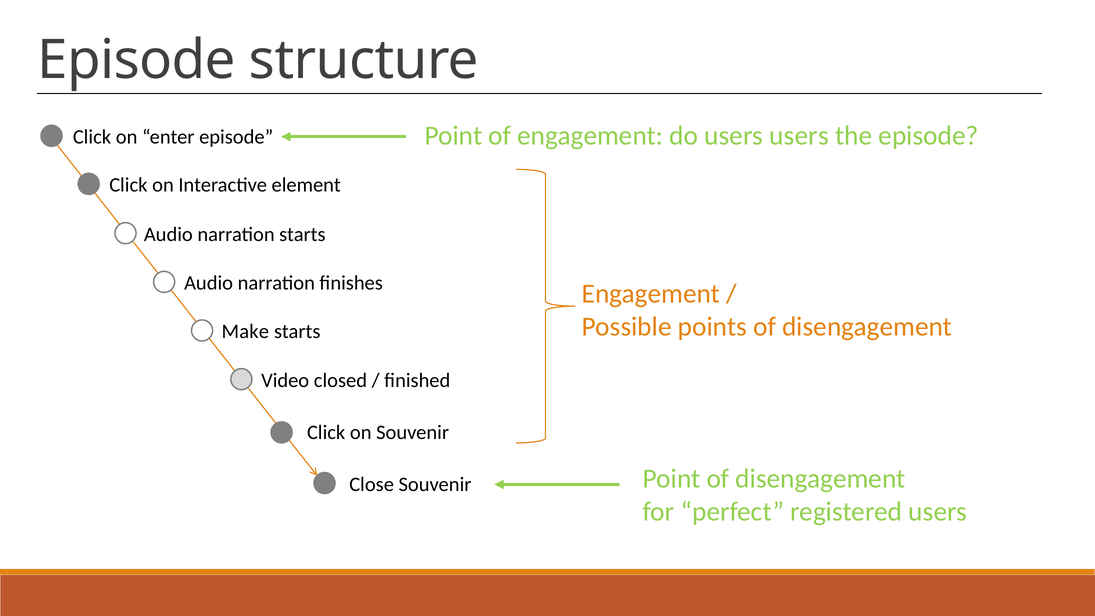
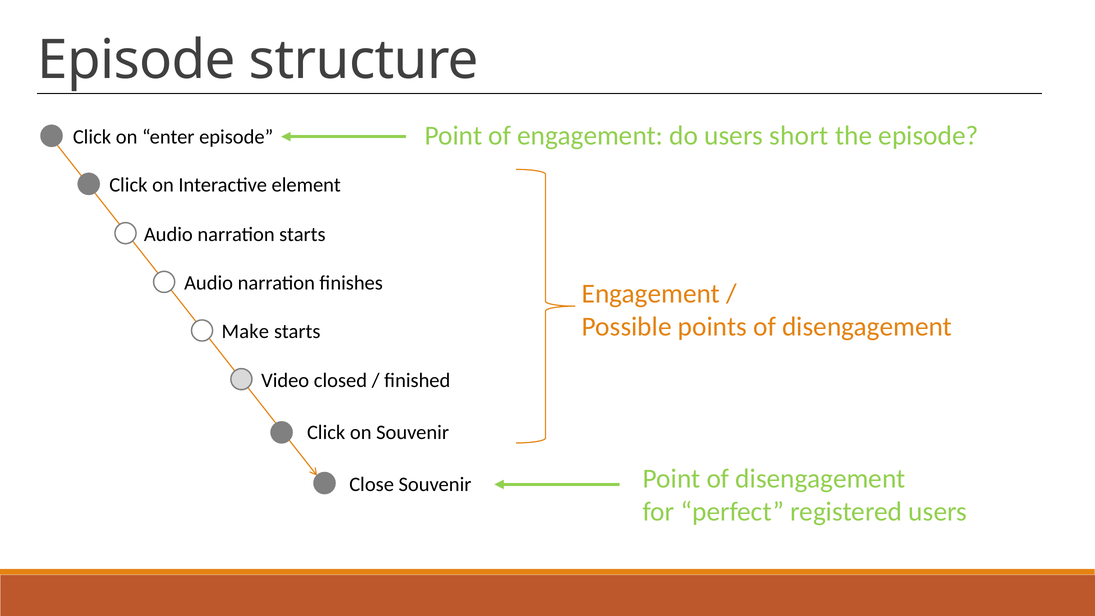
users users: users -> short (799, 136)
